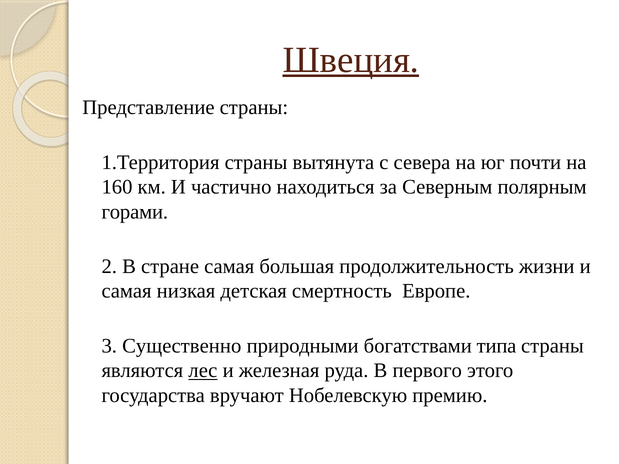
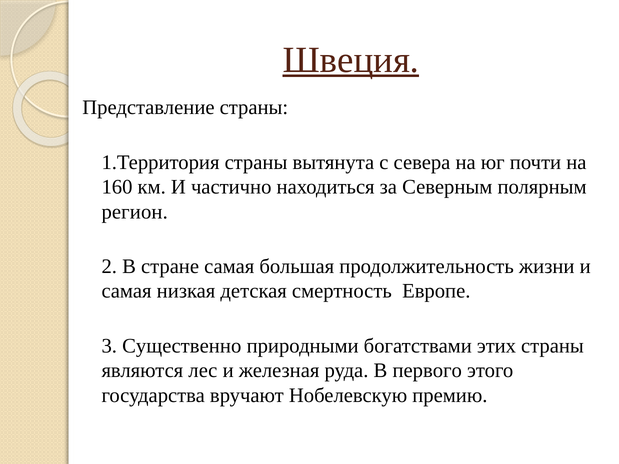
горами: горами -> регион (135, 212)
типа: типа -> этих (496, 346)
лес underline: present -> none (203, 371)
